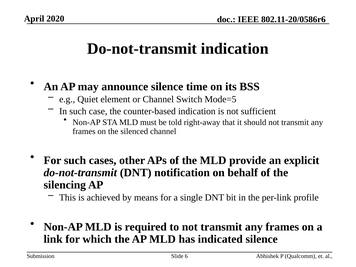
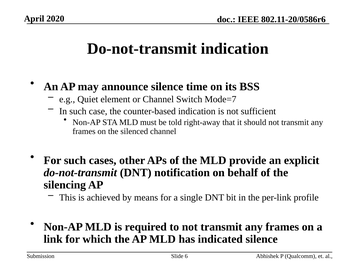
Mode=5: Mode=5 -> Mode=7 (220, 99)
